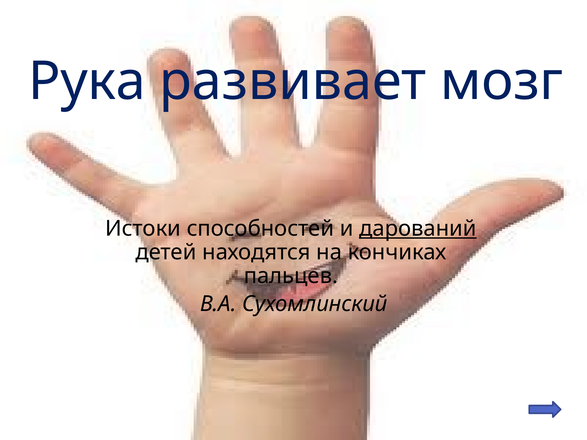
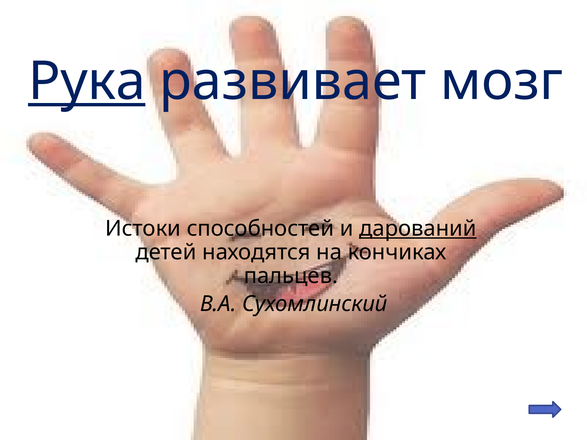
Рука underline: none -> present (87, 82)
